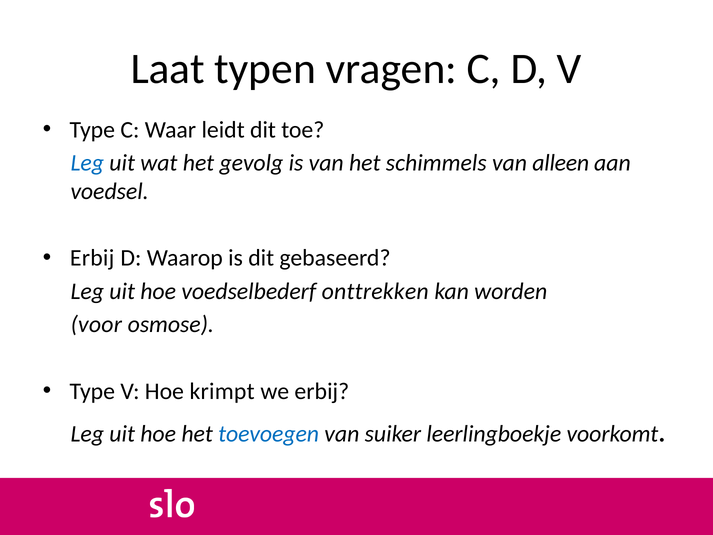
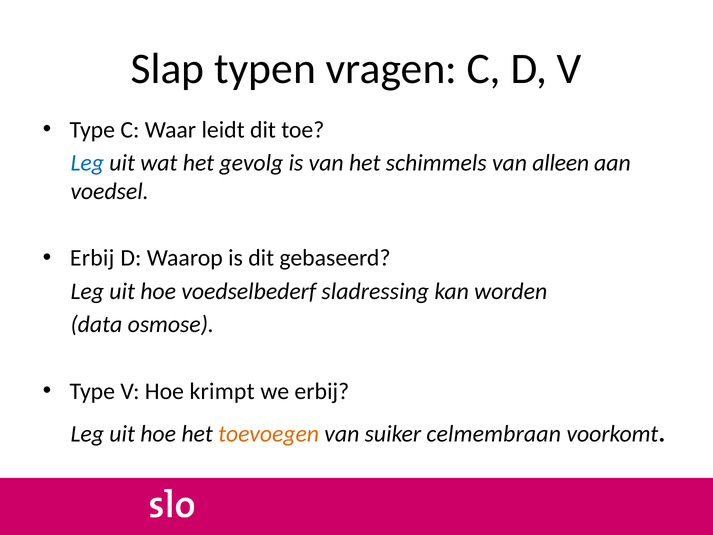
Laat: Laat -> Slap (168, 69)
onttrekken: onttrekken -> sladressing (375, 291)
voor: voor -> data (96, 324)
toevoegen colour: blue -> orange (269, 434)
leerlingboekje: leerlingboekje -> celmembraan (494, 434)
